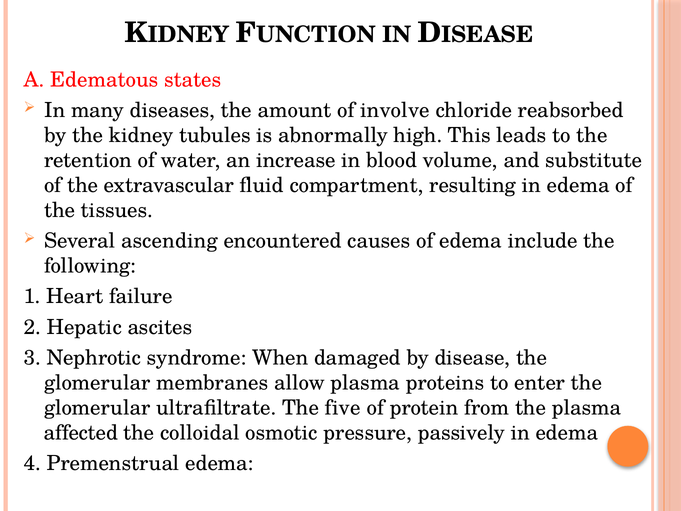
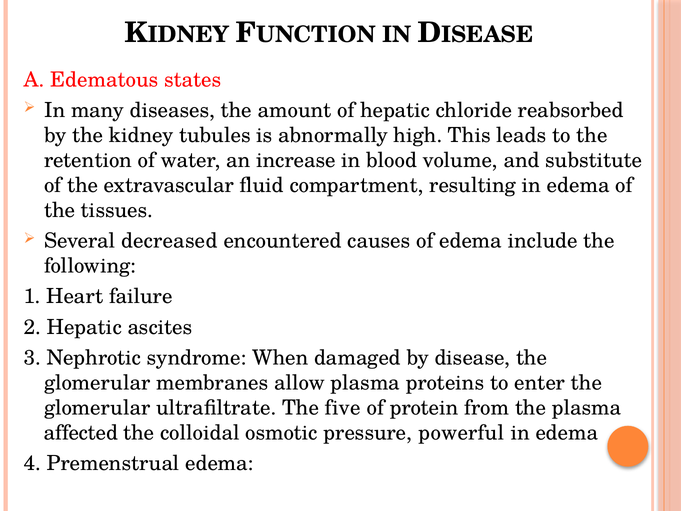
of involve: involve -> hepatic (395, 110)
ascending: ascending -> decreased (169, 241)
passively: passively -> powerful (461, 433)
